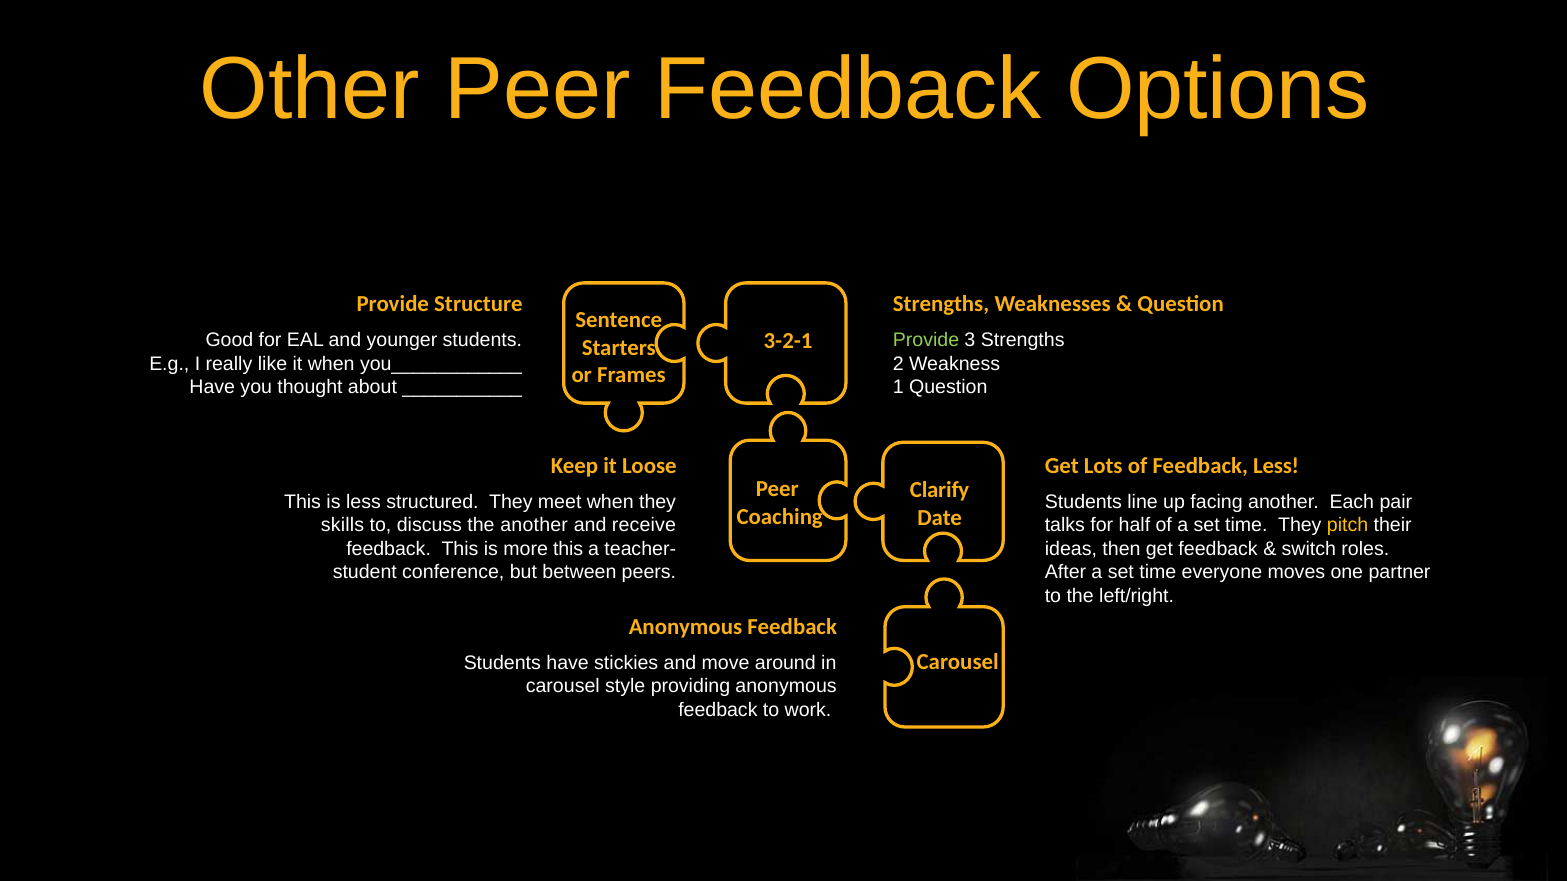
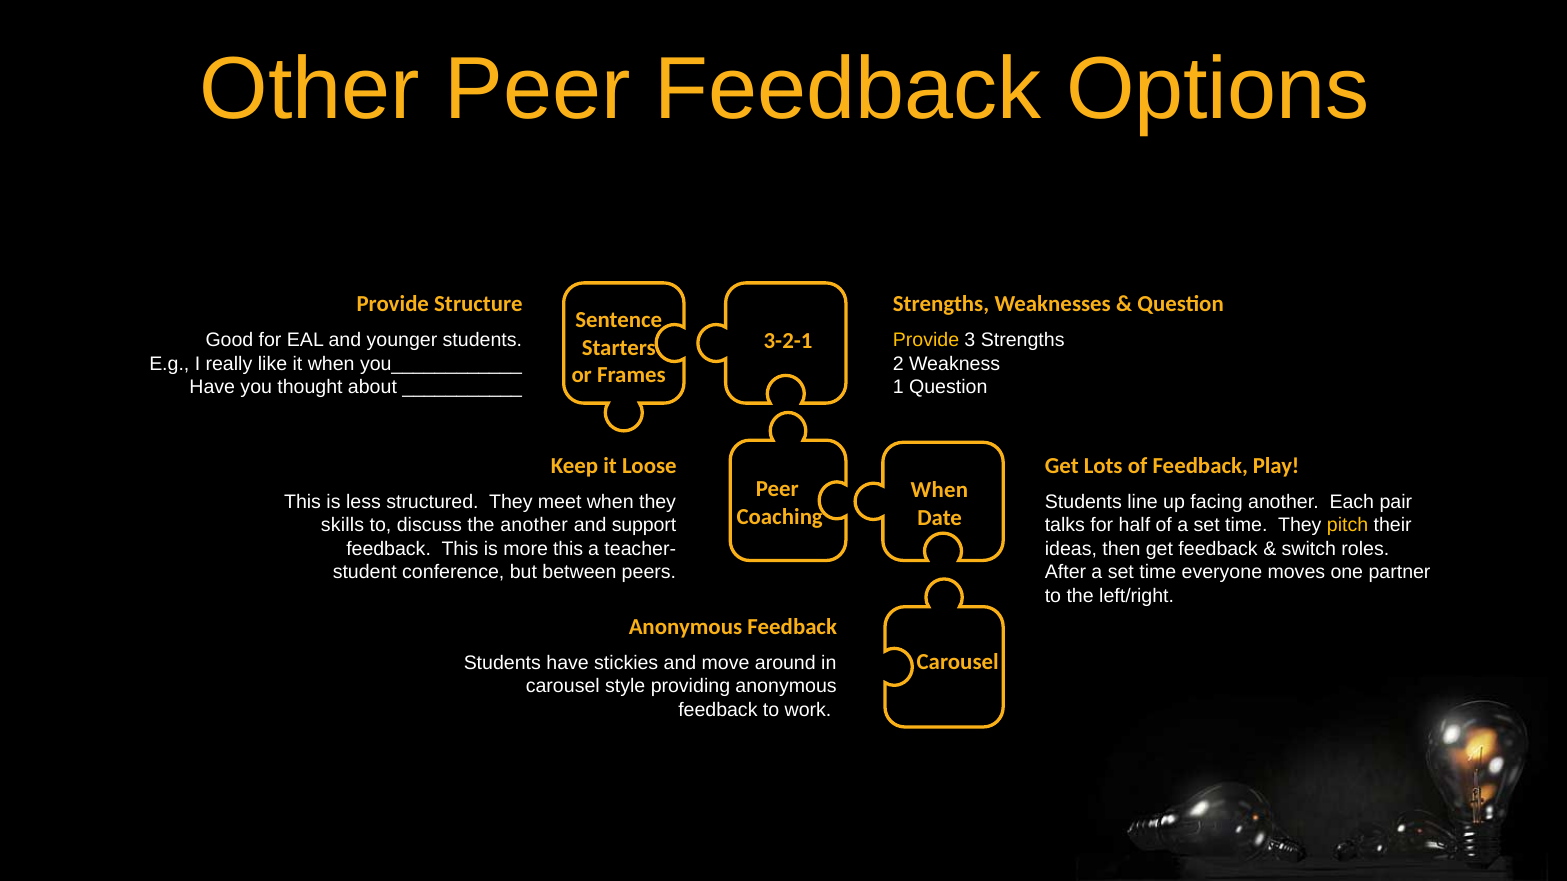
Provide colour: light green -> yellow (926, 341)
Feedback Less: Less -> Play (1276, 466)
Clarify: Clarify -> When (939, 491)
receive: receive -> support (644, 525)
